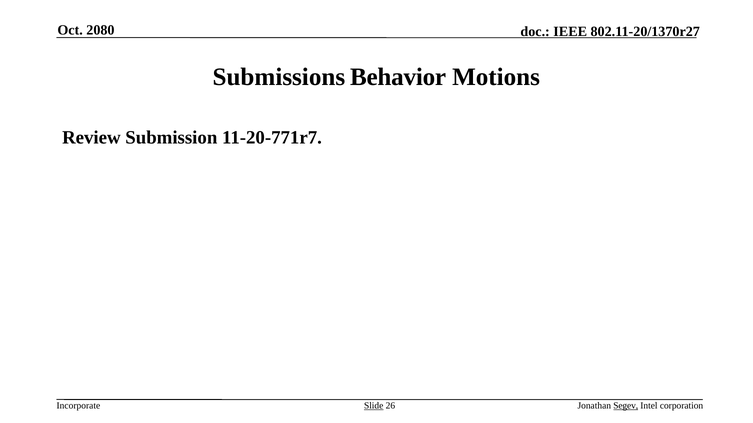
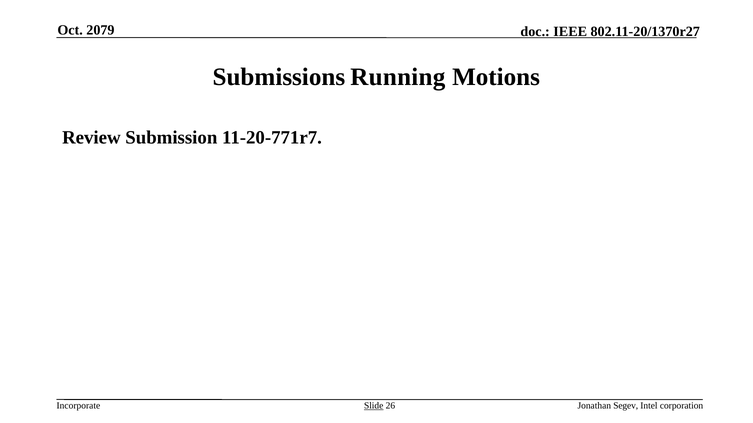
2080: 2080 -> 2079 (100, 30)
Behavior: Behavior -> Running (398, 77)
Segev underline: present -> none (626, 406)
